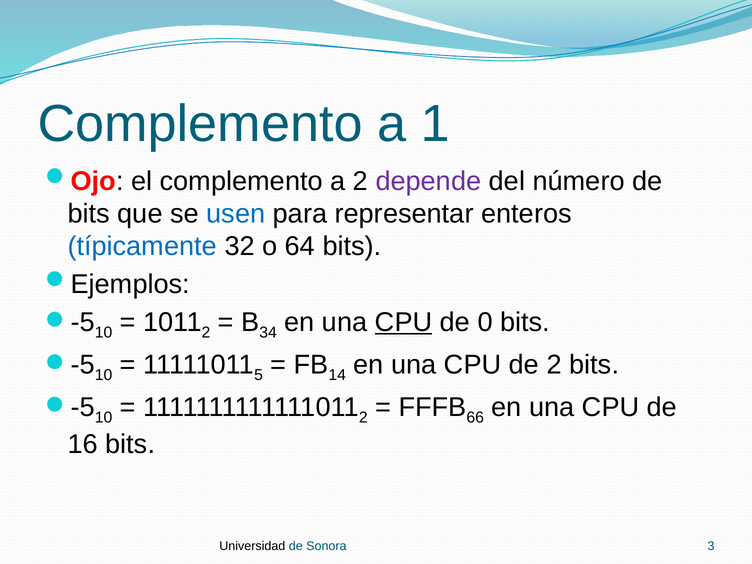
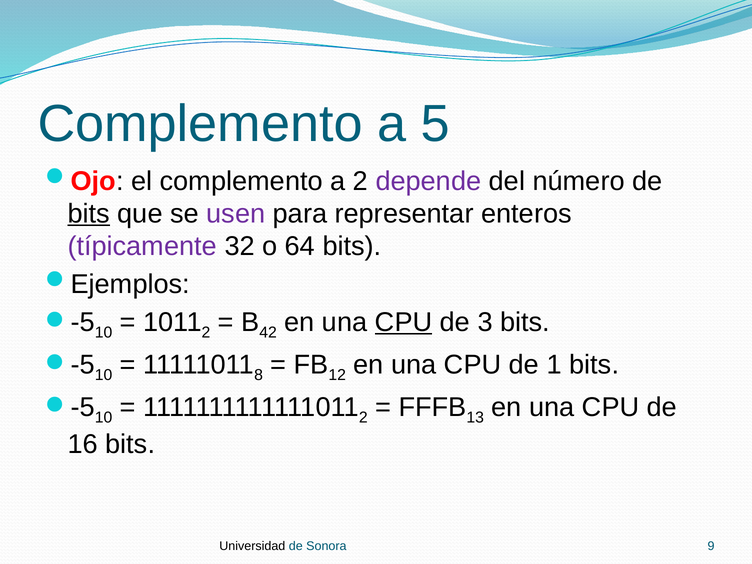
1: 1 -> 5 (435, 124)
bits underline: none -> present (89, 214)
usen colour: blue -> purple (236, 214)
típicamente colour: blue -> purple (142, 246)
34: 34 -> 42 (268, 333)
0: 0 -> 3 (485, 322)
5: 5 -> 8 (259, 375)
14: 14 -> 12 (337, 375)
de 2: 2 -> 1 (554, 365)
66: 66 -> 13 (475, 418)
3: 3 -> 9 (711, 546)
